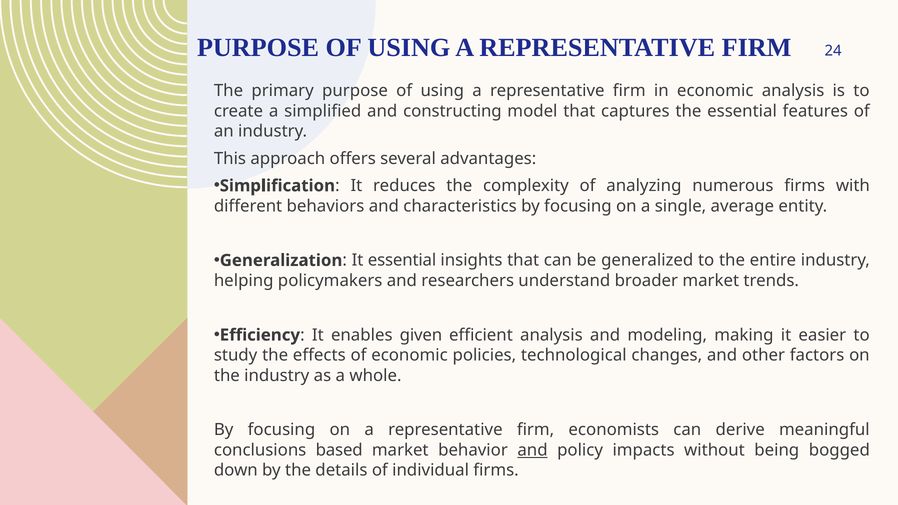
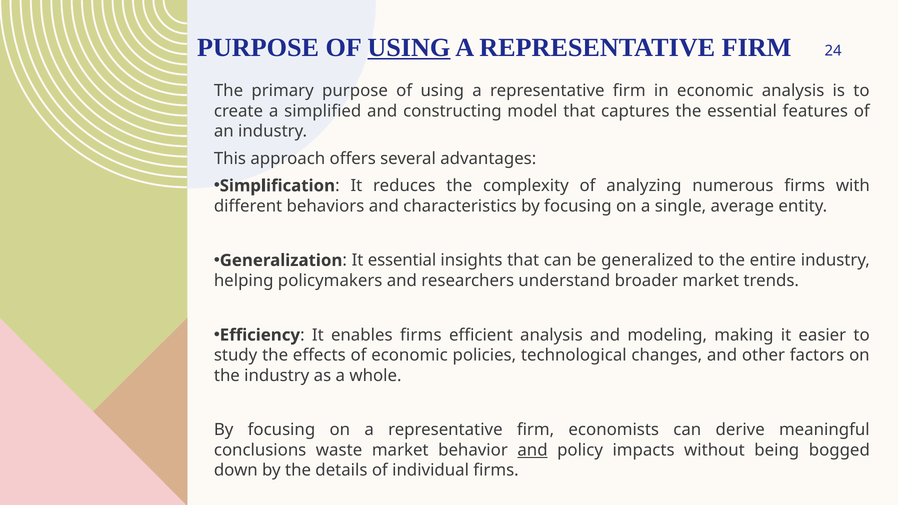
USING underline: none -> present (409, 48)
enables given: given -> firms (421, 335)
based: based -> waste (339, 450)
